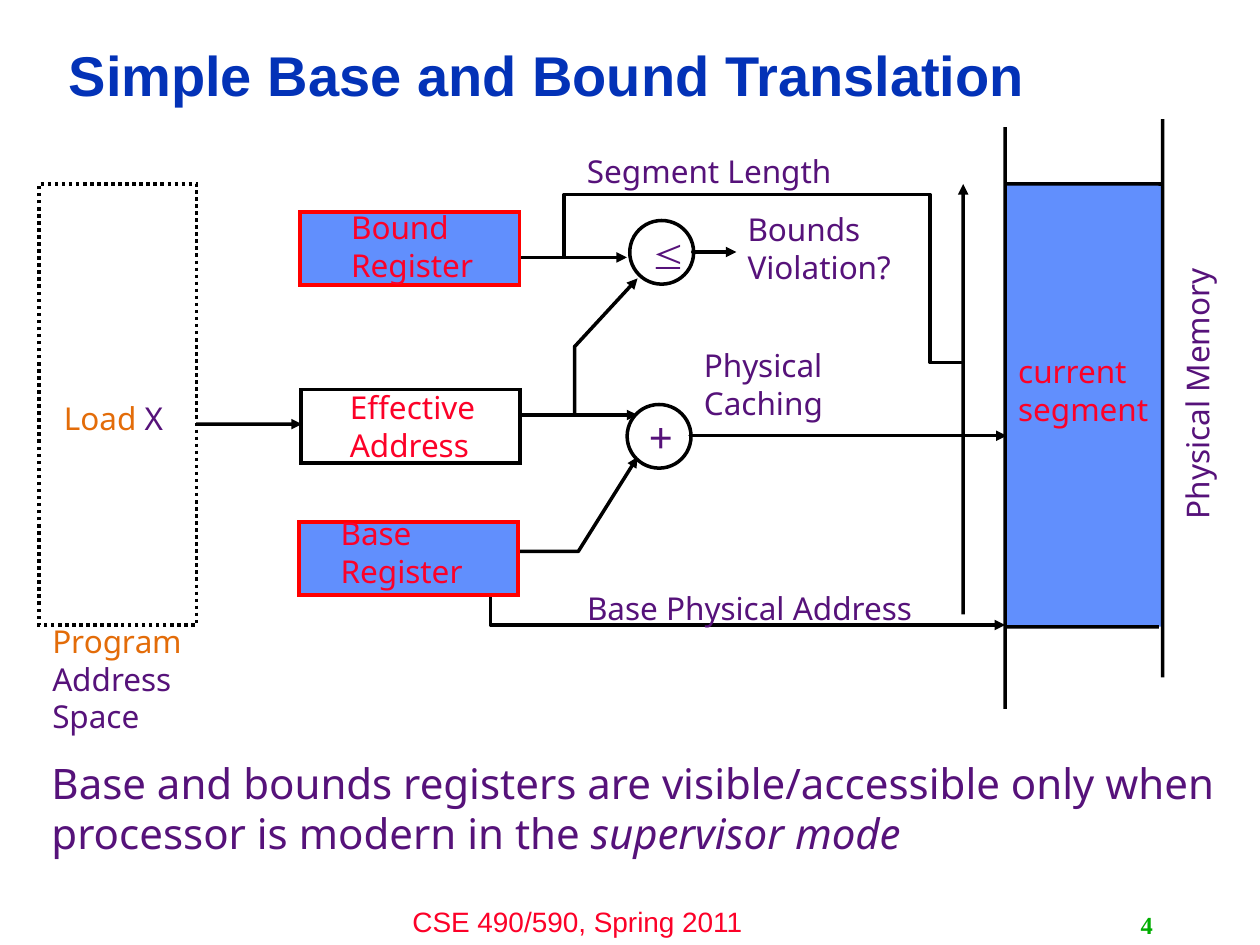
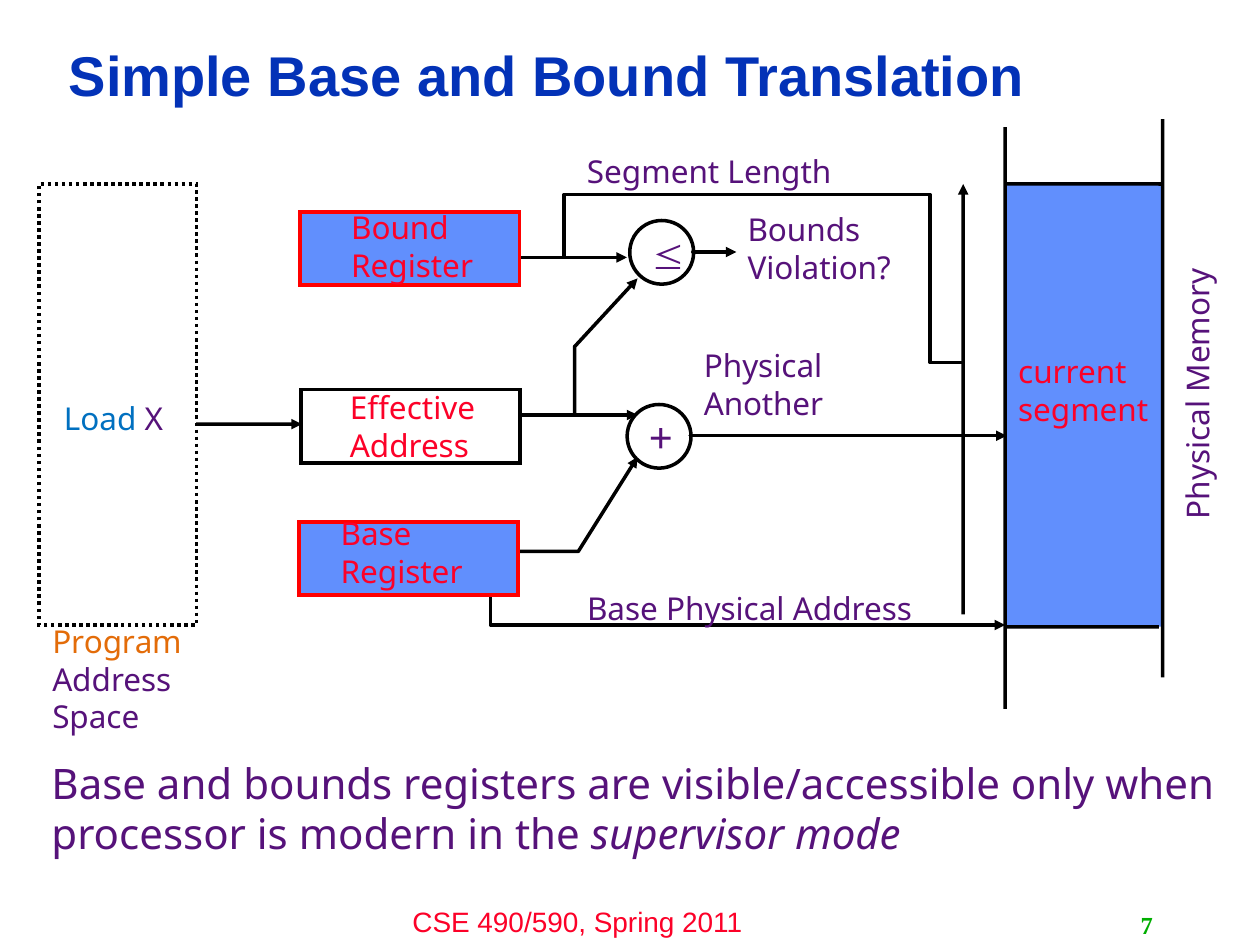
Caching: Caching -> Another (763, 405)
Load colour: orange -> blue (100, 420)
4: 4 -> 7 (1147, 927)
